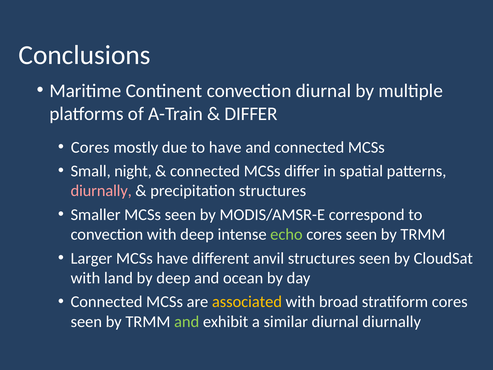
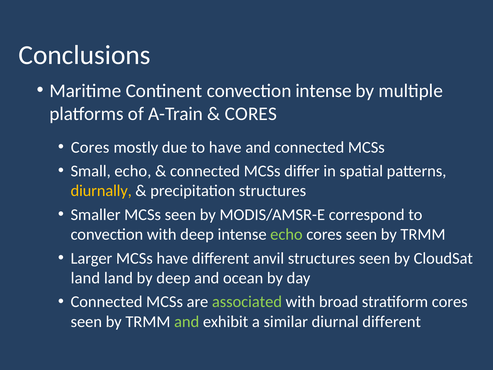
convection diurnal: diurnal -> intense (324, 91)
DIFFER: DIFFER -> CORES (251, 114)
Small night: night -> echo (133, 171)
diurnally colour: pink -> yellow (101, 191)
with: with -> land (85, 278)
associated colour: yellow -> light green (247, 302)
diurnal diurnally: diurnally -> different (392, 321)
